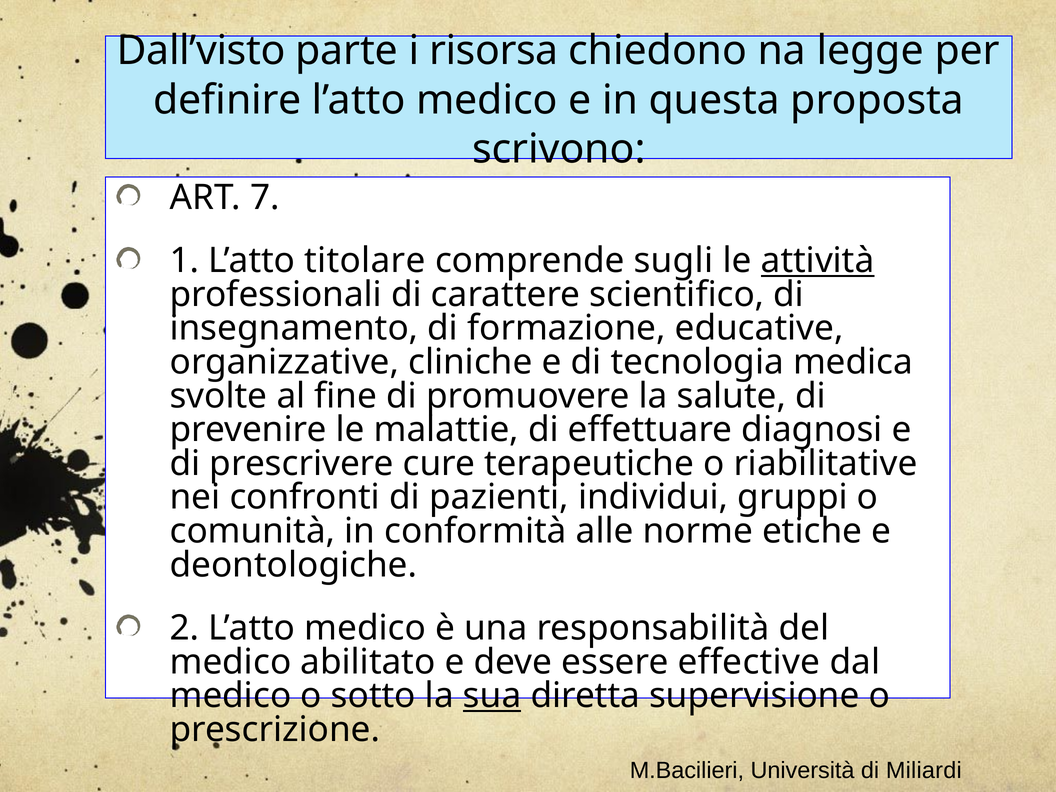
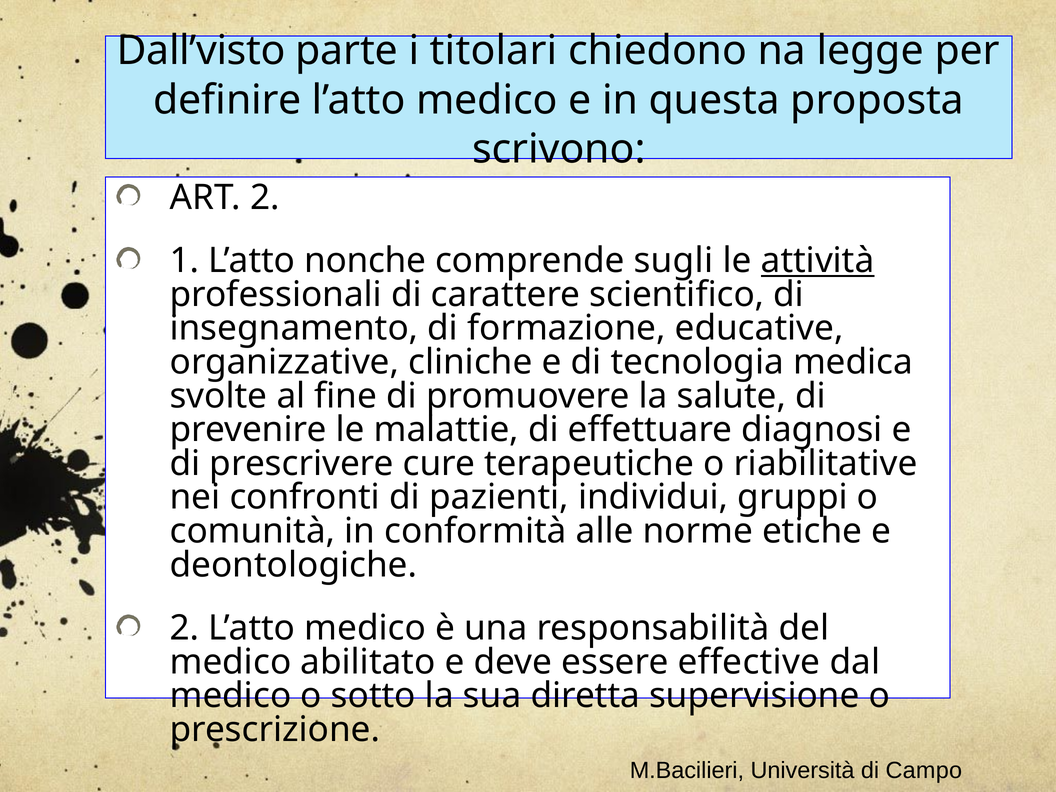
risorsa: risorsa -> titolari (494, 51)
ART 7: 7 -> 2 (265, 198)
titolare: titolare -> nonche (365, 261)
sua underline: present -> none (492, 696)
Miliardi: Miliardi -> Campo (924, 771)
